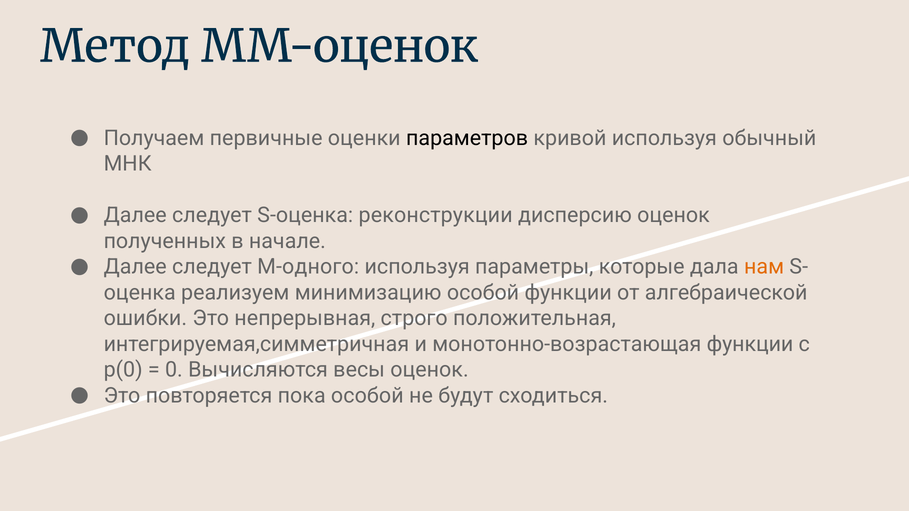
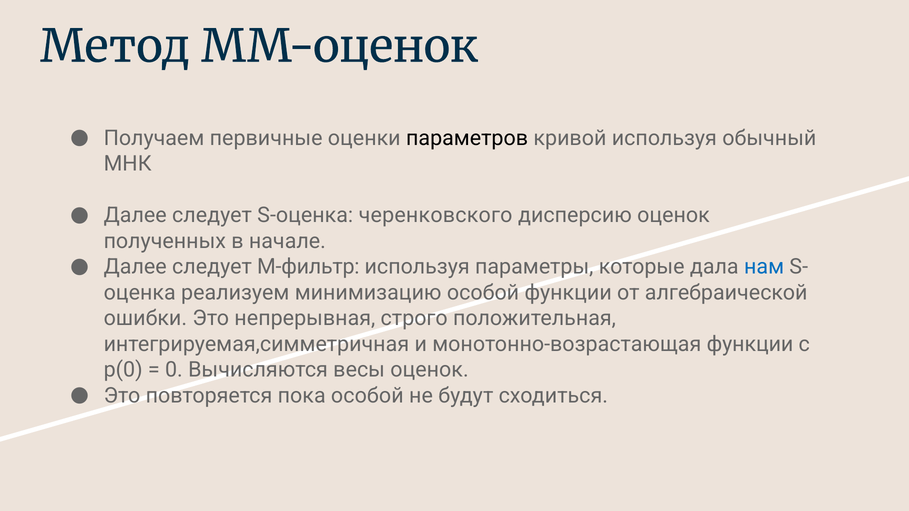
реконструкции: реконструкции -> черенковского (436, 215)
M-одного: M-одного -> M-фильтр (308, 267)
нам colour: orange -> blue (764, 267)
